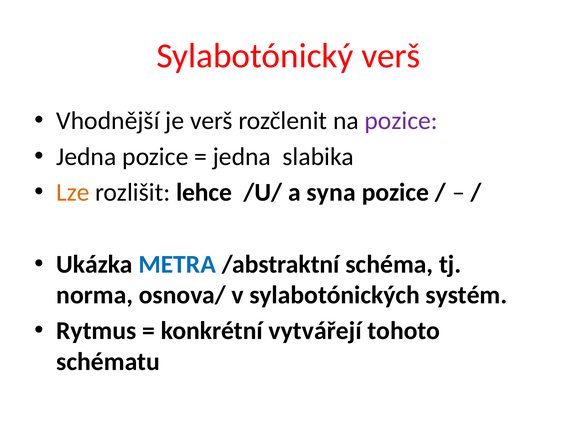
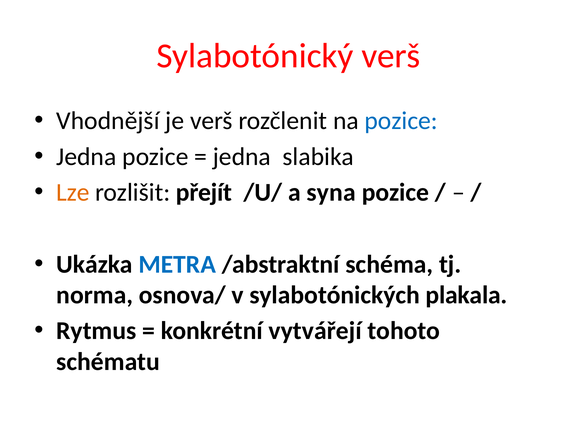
pozice colour: purple -> blue (401, 121)
lehce: lehce -> přejít (204, 193)
systém: systém -> plakala (467, 295)
